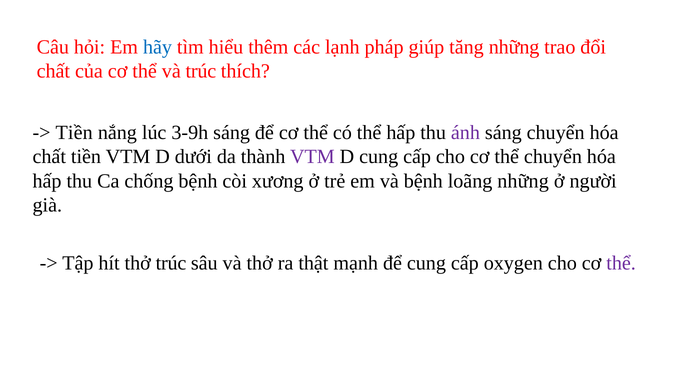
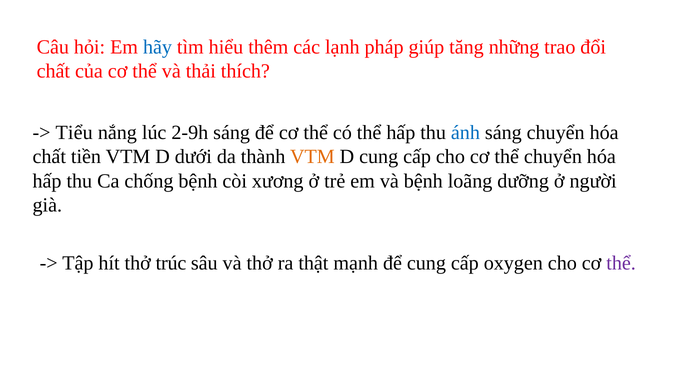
và trúc: trúc -> thải (201, 71)
Tiền: Tiền -> Tiểu (74, 133)
3-9h: 3-9h -> 2-9h (190, 133)
ánh colour: purple -> blue (465, 133)
VTM colour: purple -> orange (312, 157)
loãng những: những -> dưỡng (523, 181)
